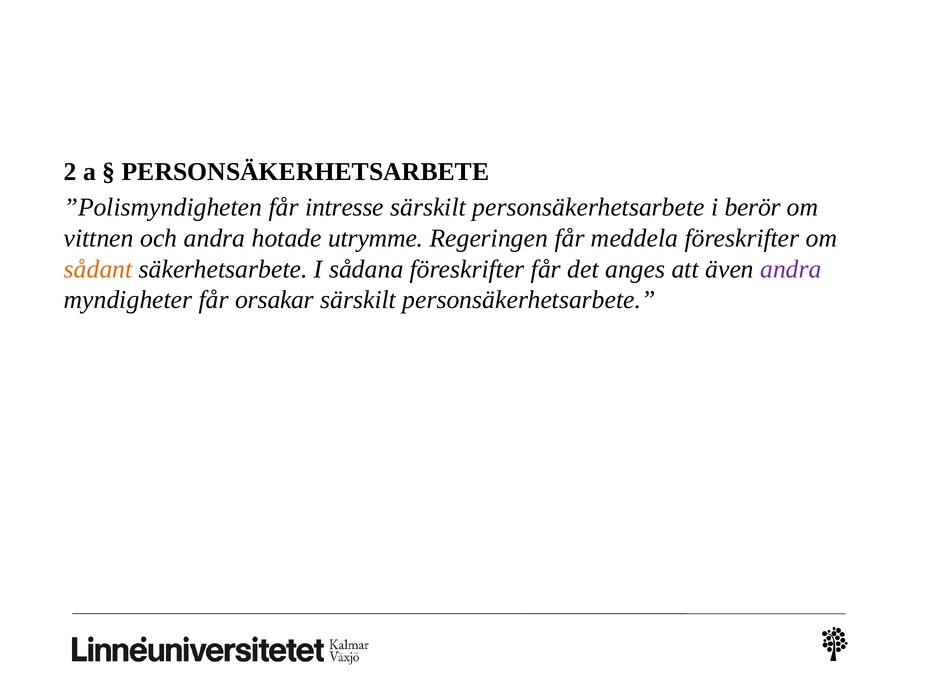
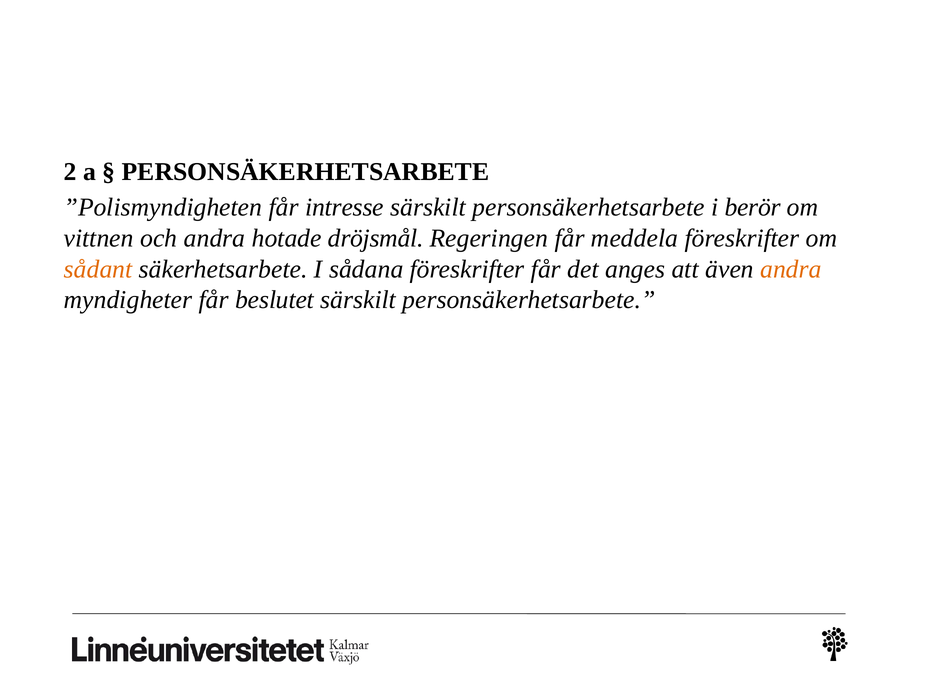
utrymme: utrymme -> dröjsmål (376, 239)
andra colour: purple -> orange (791, 269)
orsakar: orsakar -> beslutet (275, 300)
